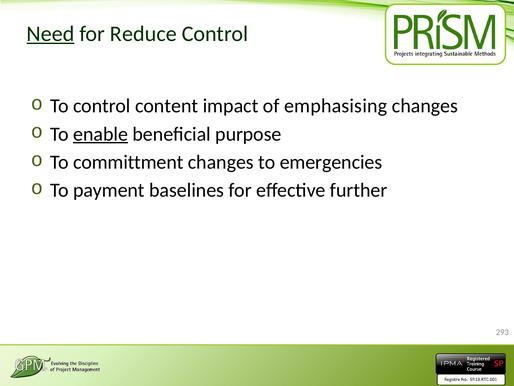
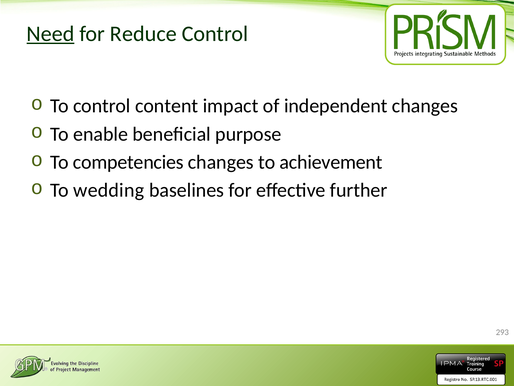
emphasising: emphasising -> independent (336, 106)
enable underline: present -> none (101, 134)
committment: committment -> competencies (128, 162)
emergencies: emergencies -> achievement (331, 162)
payment: payment -> wedding (109, 190)
